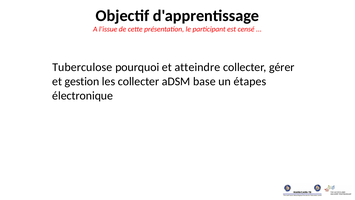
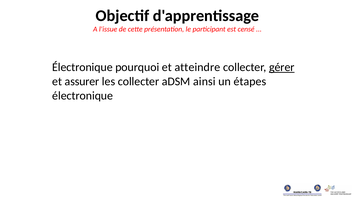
Tuberculose: Tuberculose -> Électronique (82, 67)
gérer underline: none -> present (282, 67)
gestion: gestion -> assurer (82, 81)
base: base -> ainsi (204, 81)
